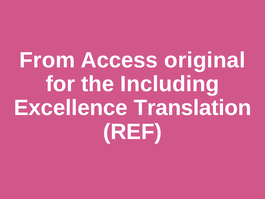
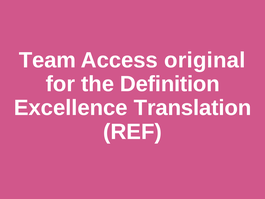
From: From -> Team (47, 60)
Including: Including -> Definition (170, 84)
